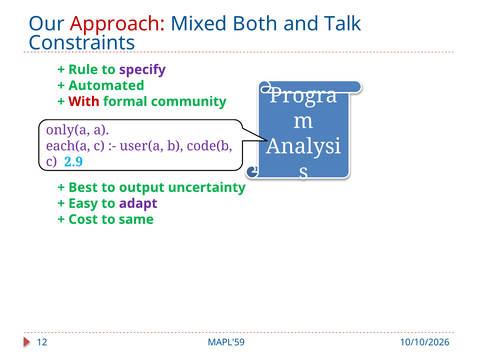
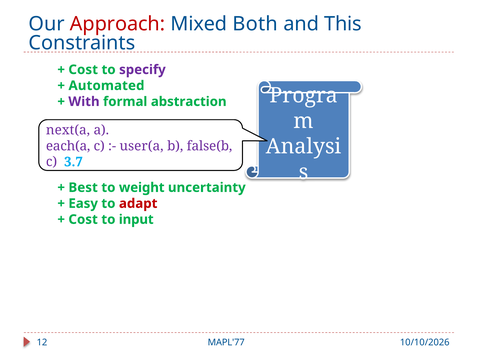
Talk: Talk -> This (343, 24)
Rule: Rule -> Cost (83, 70)
With colour: red -> purple (84, 101)
community: community -> abstraction (189, 101)
only(a: only(a -> next(a (68, 130)
code(b: code(b -> false(b (210, 146)
2.9: 2.9 -> 3.7 (73, 162)
output: output -> weight (142, 187)
adapt colour: purple -> red (138, 203)
same: same -> input (136, 219)
MAPL'59: MAPL'59 -> MAPL'77 (226, 342)
